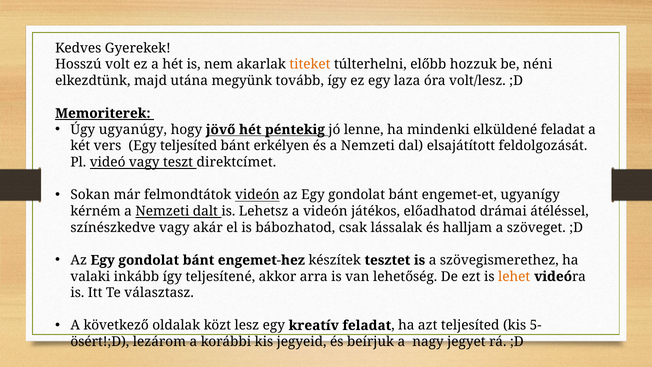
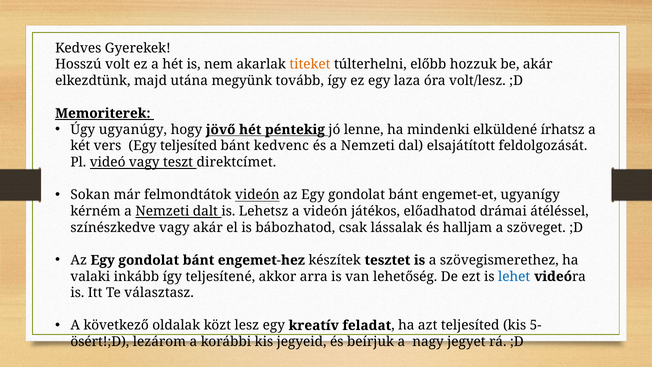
be néni: néni -> akár (538, 64)
elküldené feladat: feladat -> írhatsz (563, 130)
erkélyen: erkélyen -> kedvenc (281, 146)
lehet colour: orange -> blue (514, 276)
